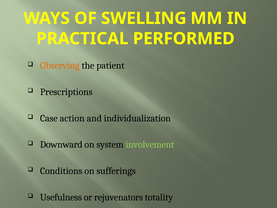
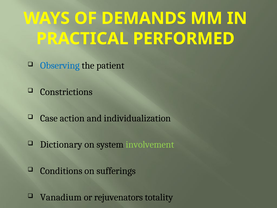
SWELLING: SWELLING -> DEMANDS (144, 18)
Observing colour: orange -> blue (60, 66)
Prescriptions: Prescriptions -> Constrictions (66, 92)
Downward: Downward -> Dictionary (61, 144)
Usefulness: Usefulness -> Vanadium (61, 197)
